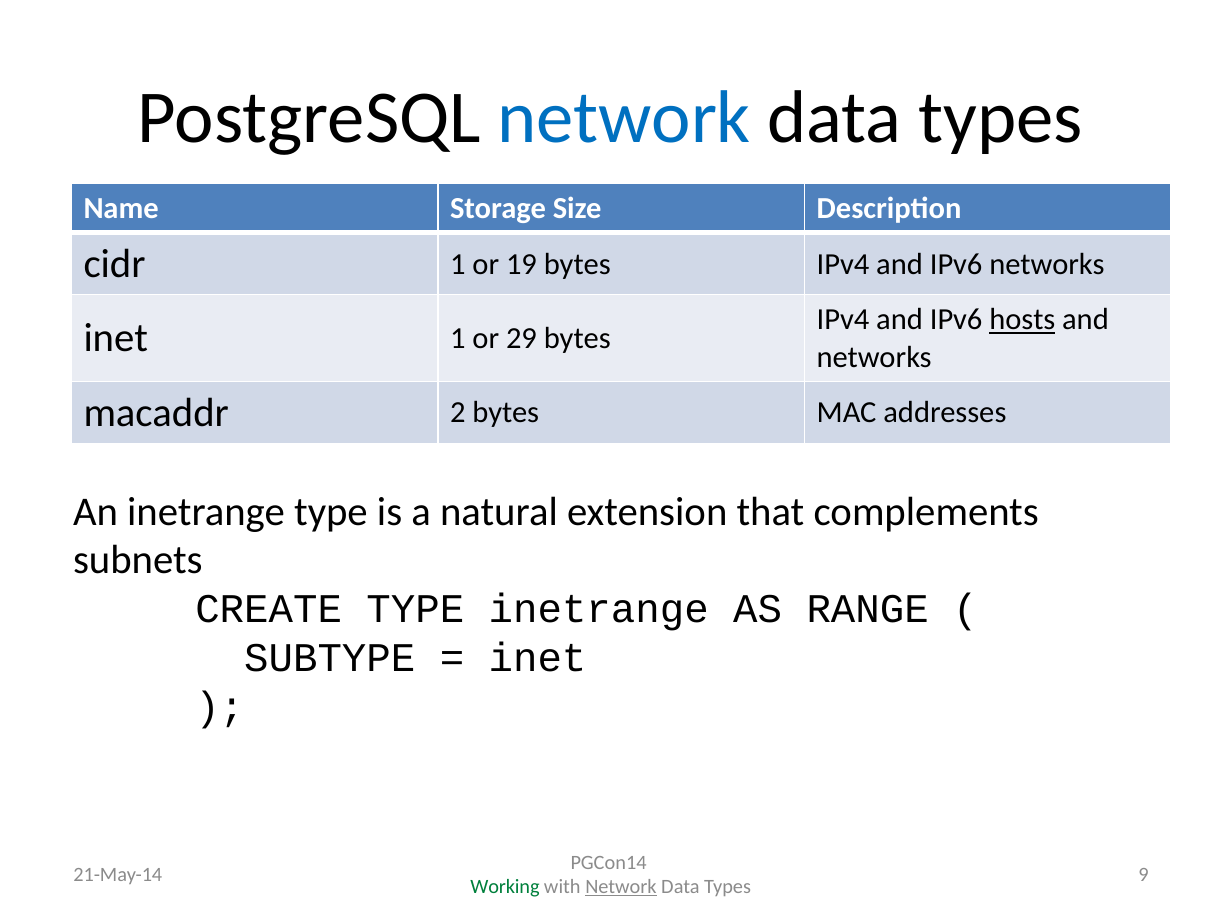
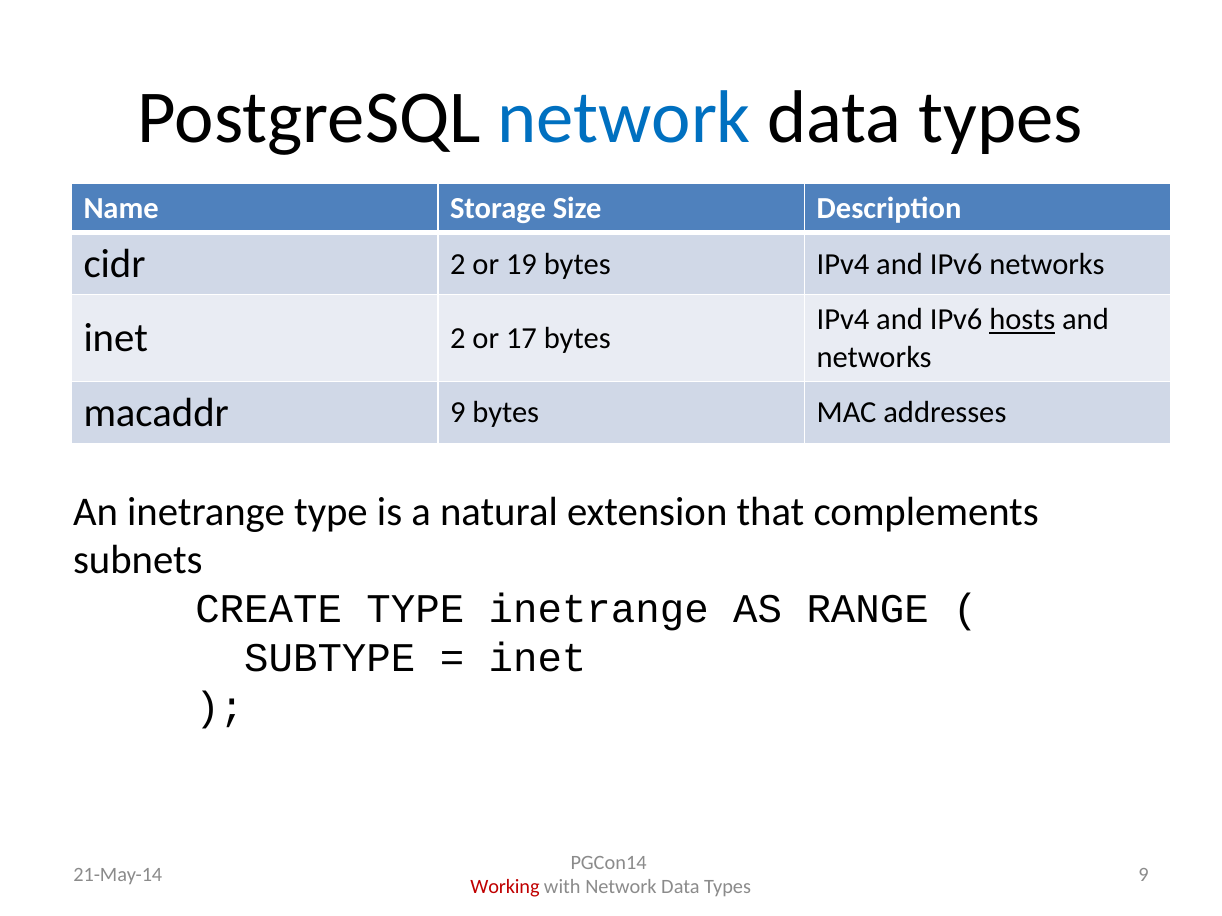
cidr 1: 1 -> 2 (458, 264)
inet 1: 1 -> 2 (458, 339)
29: 29 -> 17 (521, 339)
macaddr 2: 2 -> 9 (458, 413)
Working colour: green -> red (505, 887)
Network underline: present -> none (621, 887)
